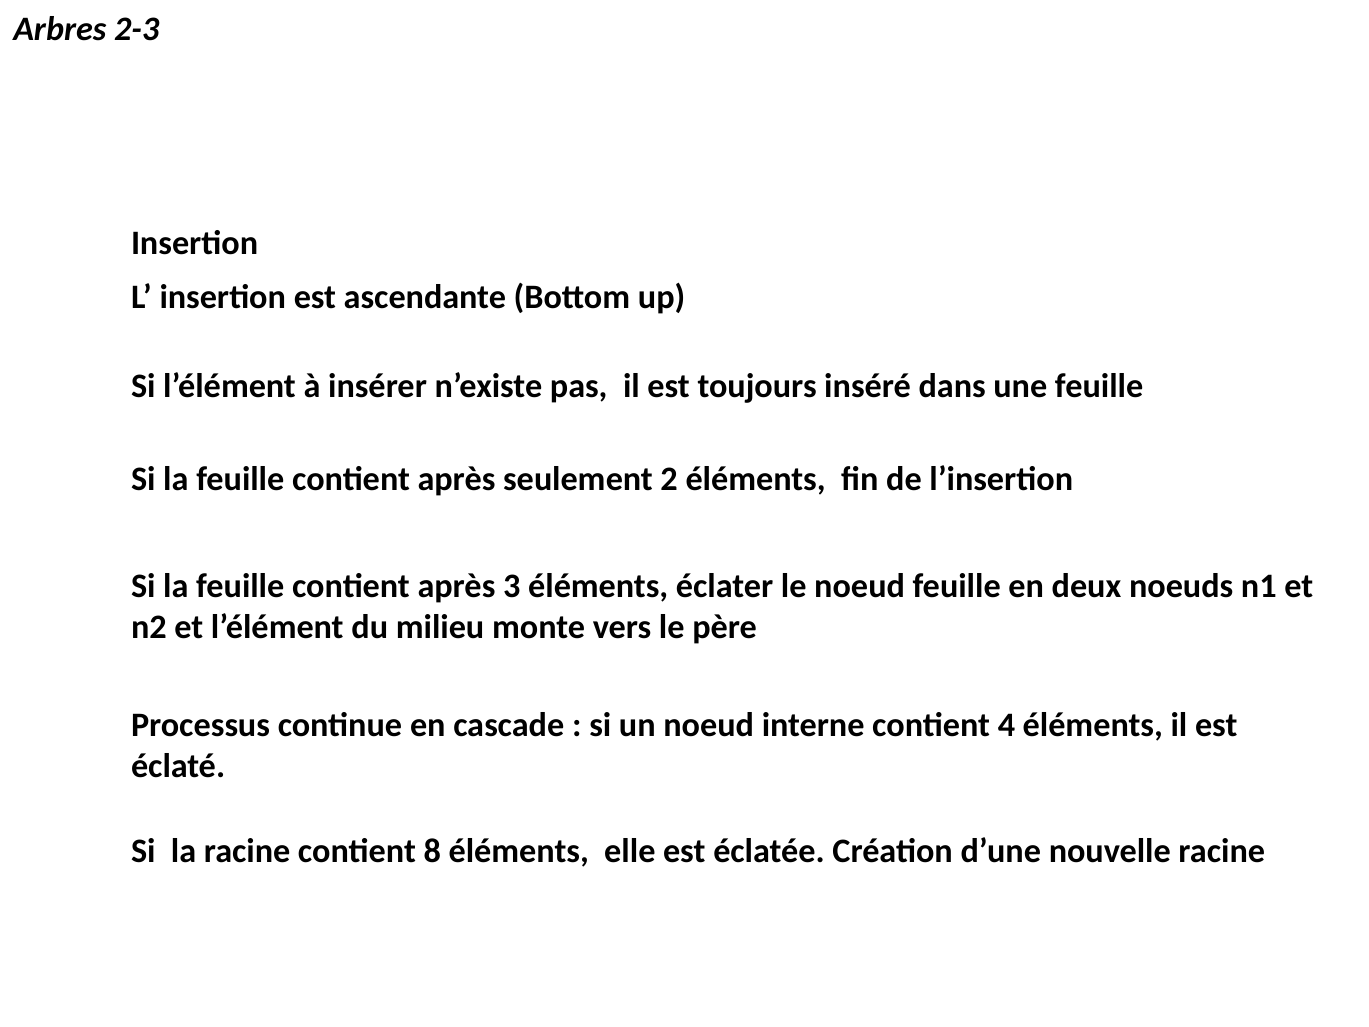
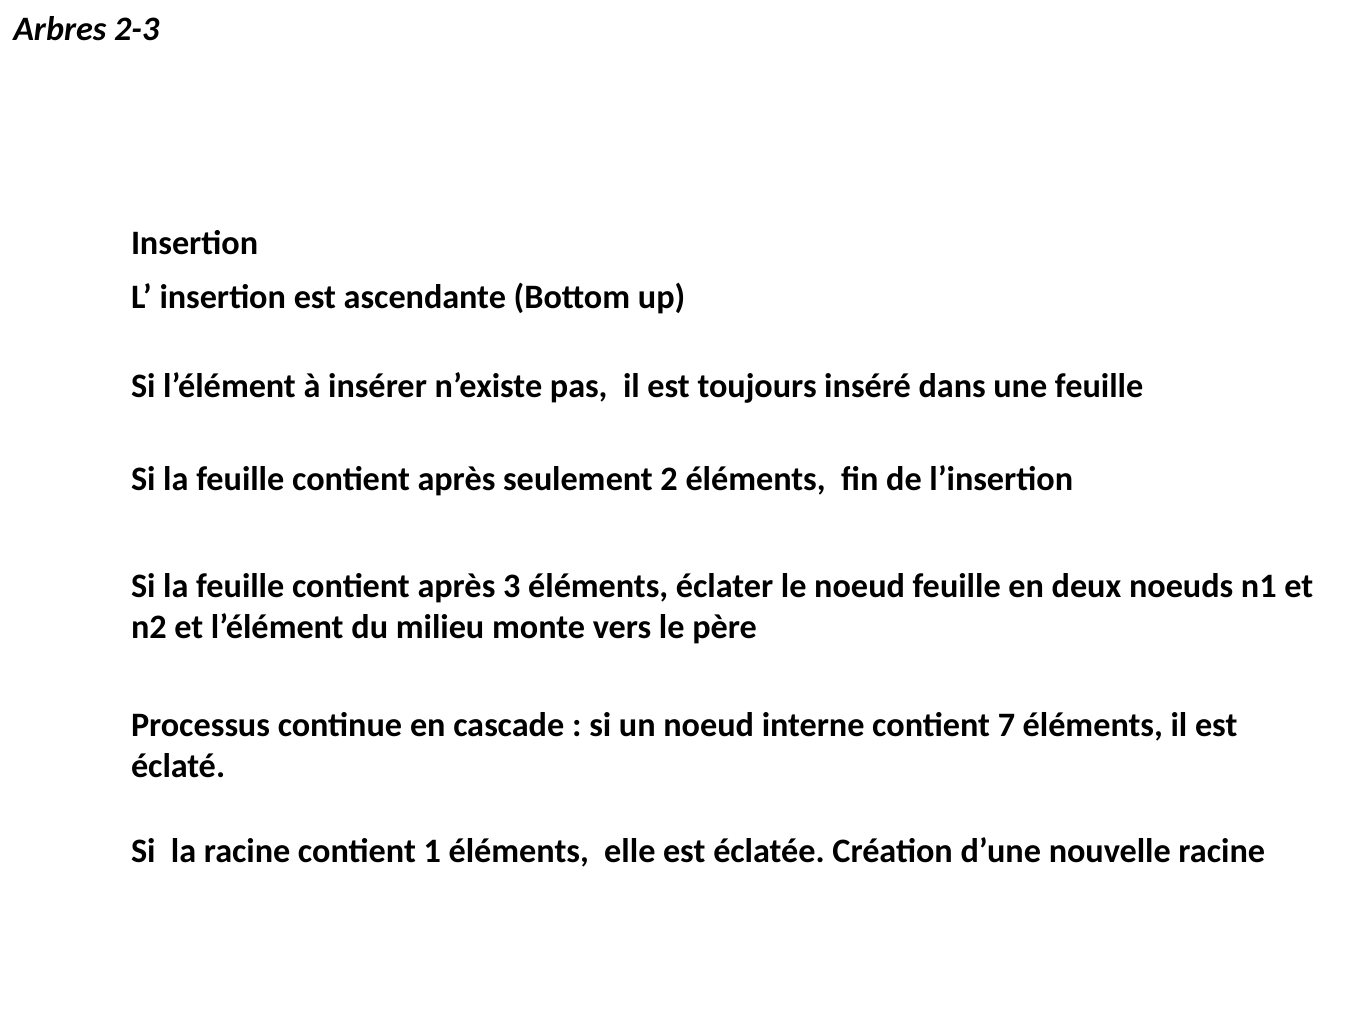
4: 4 -> 7 (1006, 725)
8: 8 -> 1 (432, 851)
